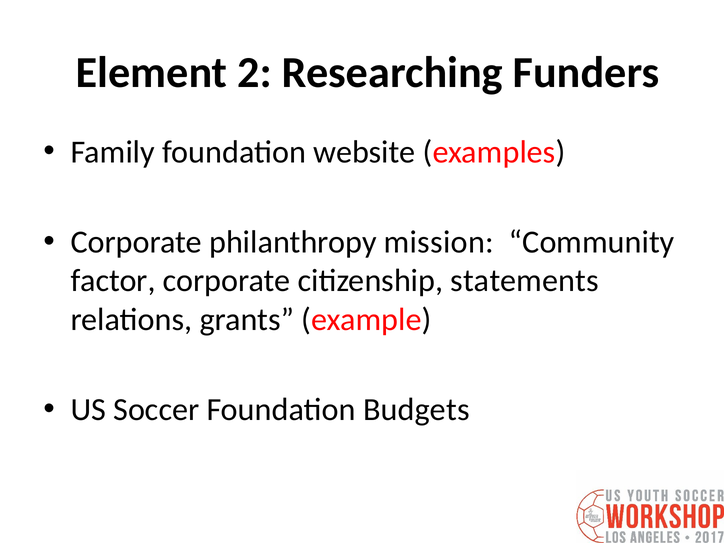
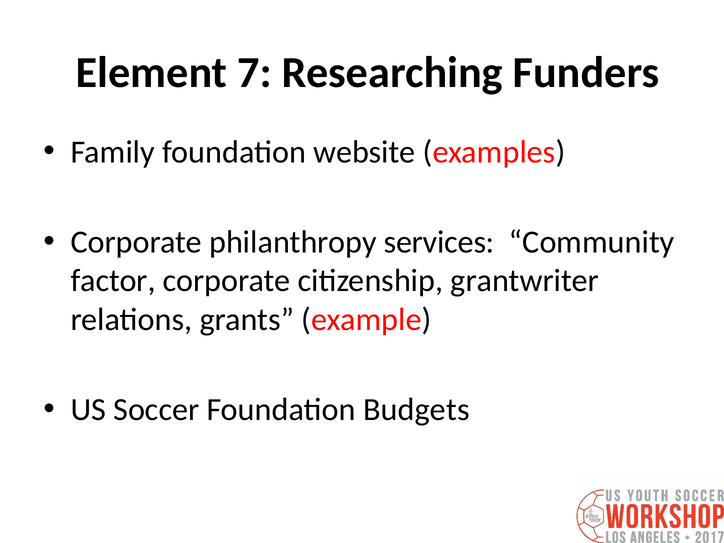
2: 2 -> 7 (254, 72)
mission: mission -> services (439, 242)
statements: statements -> grantwriter (525, 281)
